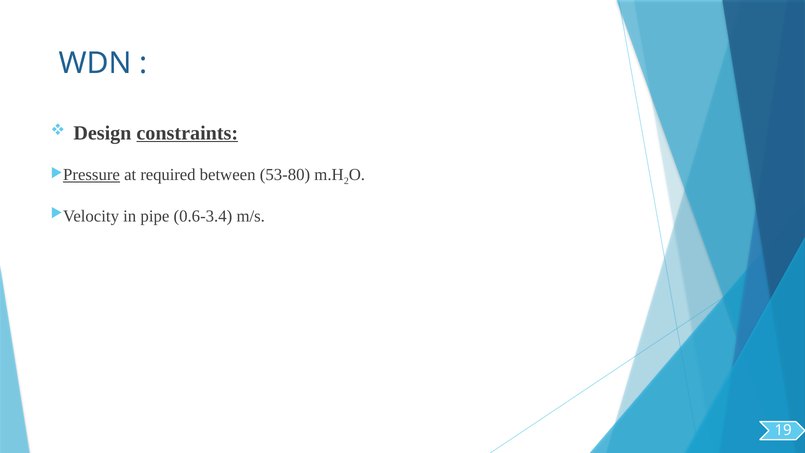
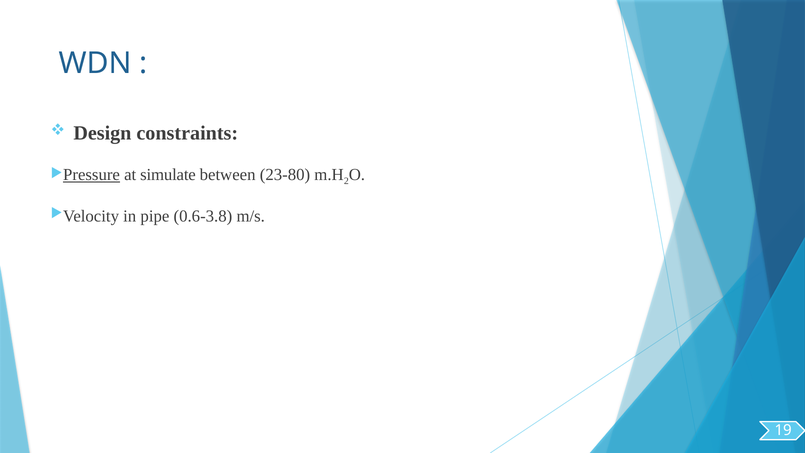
constraints underline: present -> none (187, 133)
required: required -> simulate (168, 175)
53-80: 53-80 -> 23-80 (285, 175)
0.6-3.4: 0.6-3.4 -> 0.6-3.8 (203, 216)
